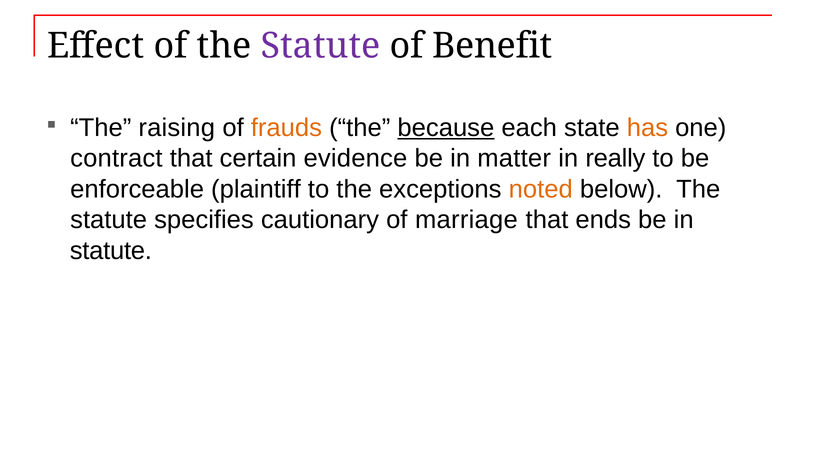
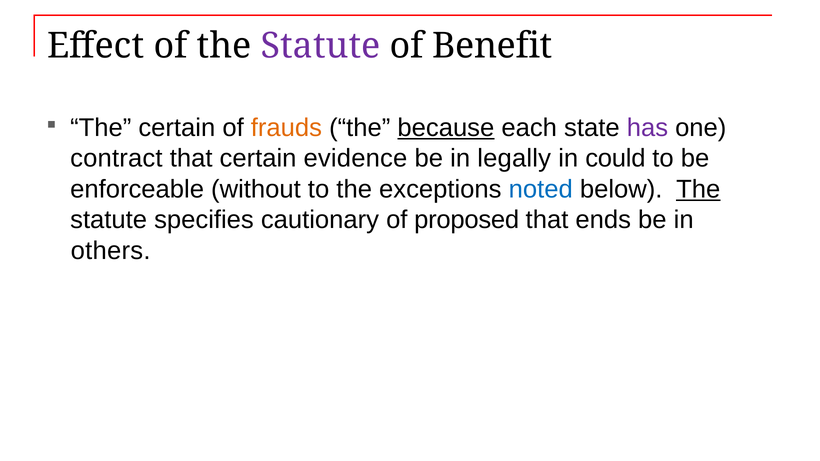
The raising: raising -> certain (177, 128)
has colour: orange -> purple (647, 128)
matter: matter -> legally (514, 159)
really: really -> could (615, 159)
plaintiff: plaintiff -> without (256, 189)
noted colour: orange -> blue (541, 189)
The underline: none -> present (698, 189)
marriage: marriage -> proposed (467, 220)
statute: statute -> others (111, 251)
